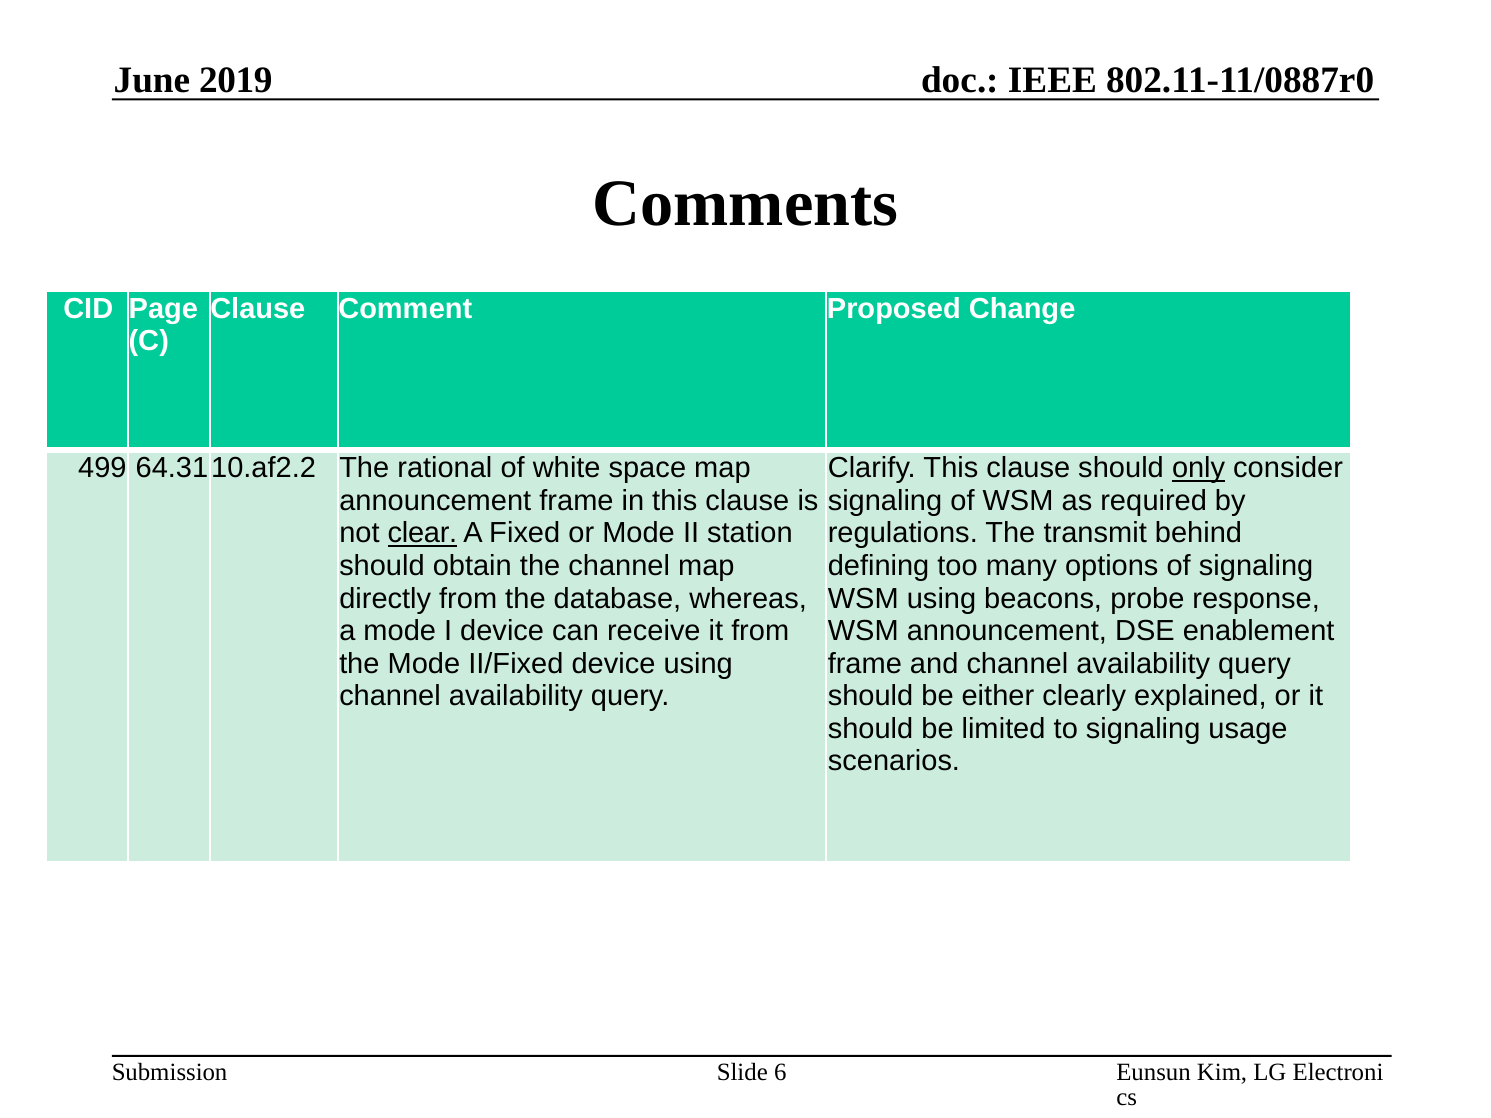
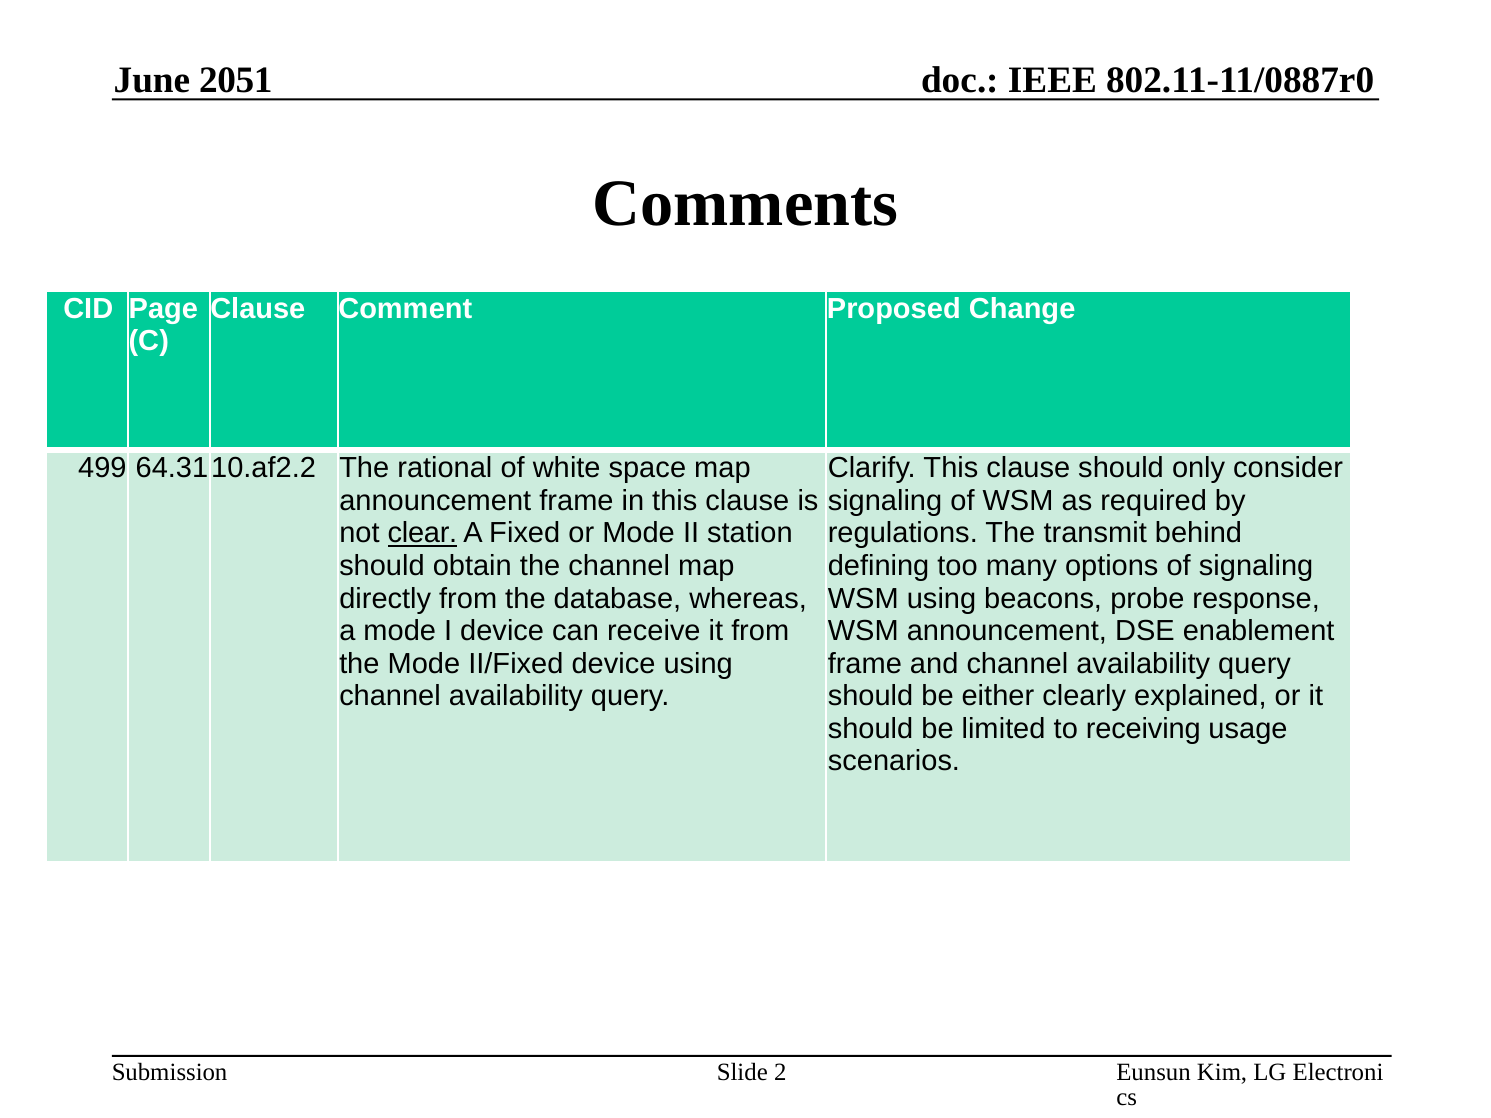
2019: 2019 -> 2051 (236, 80)
only underline: present -> none (1199, 468)
to signaling: signaling -> receiving (1143, 729)
6: 6 -> 2 (780, 1072)
